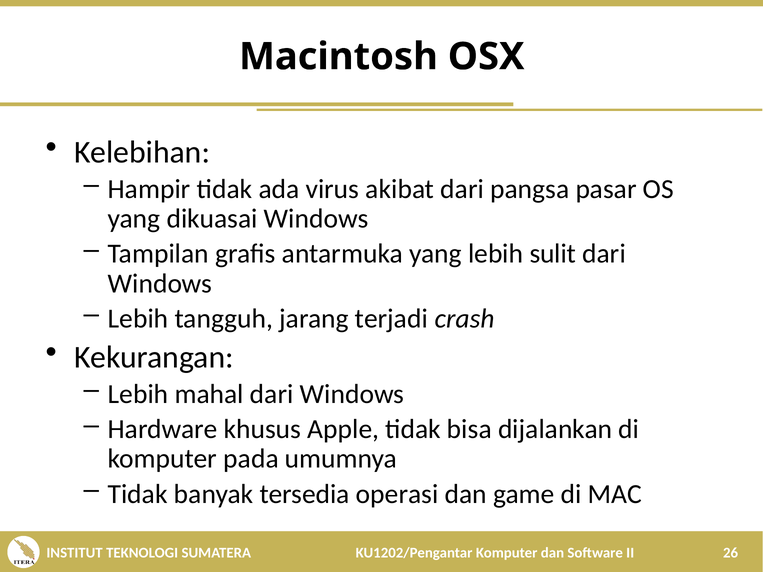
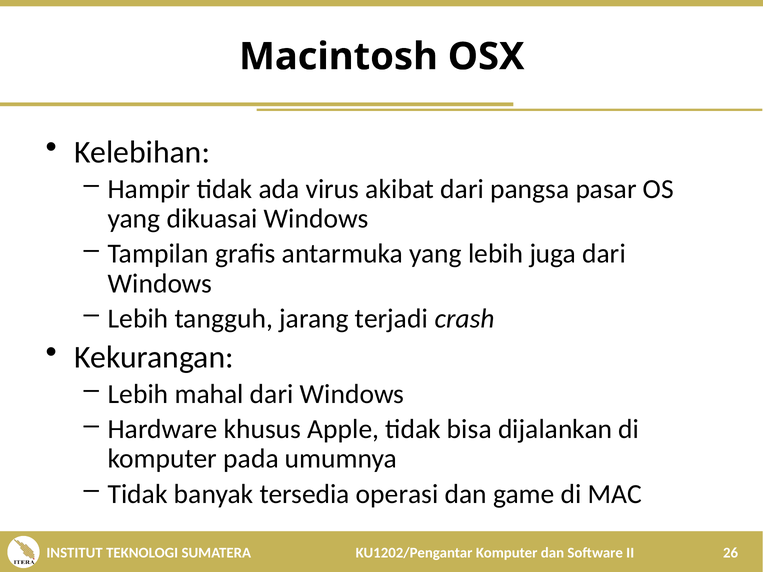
sulit: sulit -> juga (553, 254)
